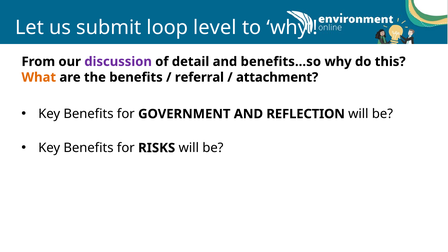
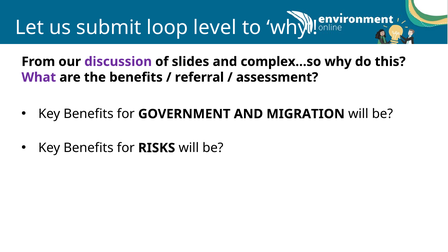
detail: detail -> slides (191, 62)
benefits…so: benefits…so -> complex…so (281, 62)
What colour: orange -> purple (39, 77)
attachment: attachment -> assessment (277, 77)
REFLECTION: REFLECTION -> MIGRATION (306, 114)
